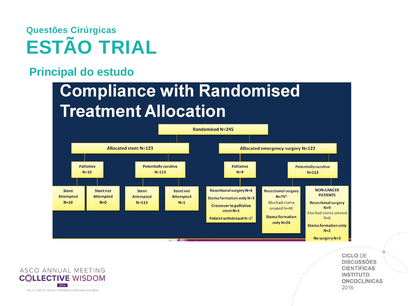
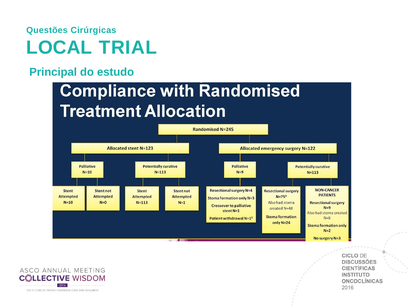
ESTÃO: ESTÃO -> LOCAL (59, 47)
